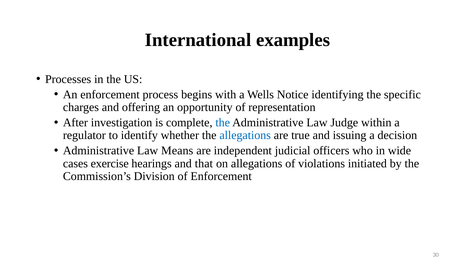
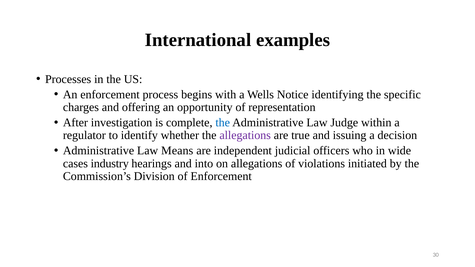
allegations colour: blue -> purple (245, 135)
exercise: exercise -> industry (110, 164)
that: that -> into (204, 164)
